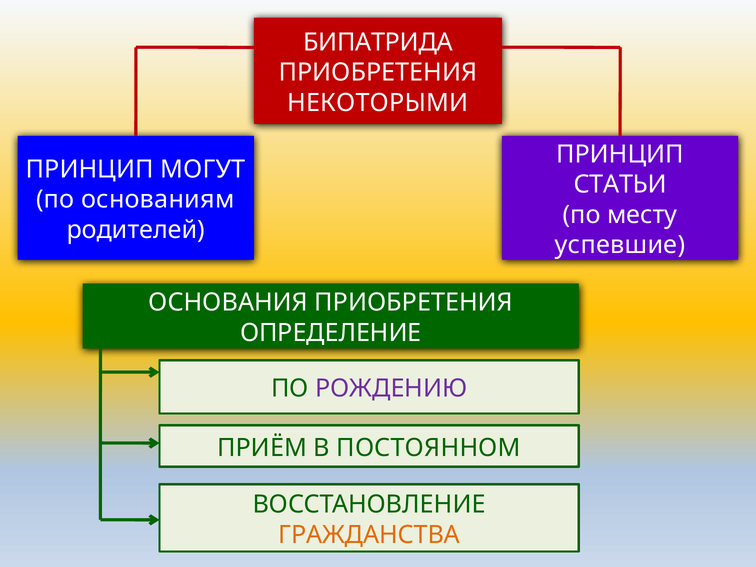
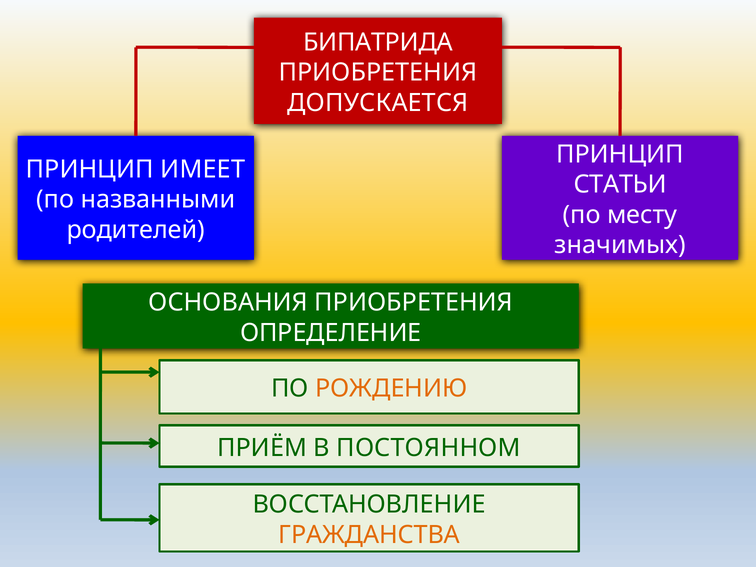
НЕКОТОРЫМИ: НЕКОТОРЫМИ -> ДОПУСКАЕТСЯ (378, 103)
МОГУТ: МОГУТ -> ИМЕЕТ (203, 169)
основаниям: основаниям -> названными (158, 200)
успевшие: успевшие -> значимых (620, 245)
РОЖДЕНИЮ colour: purple -> orange (391, 389)
